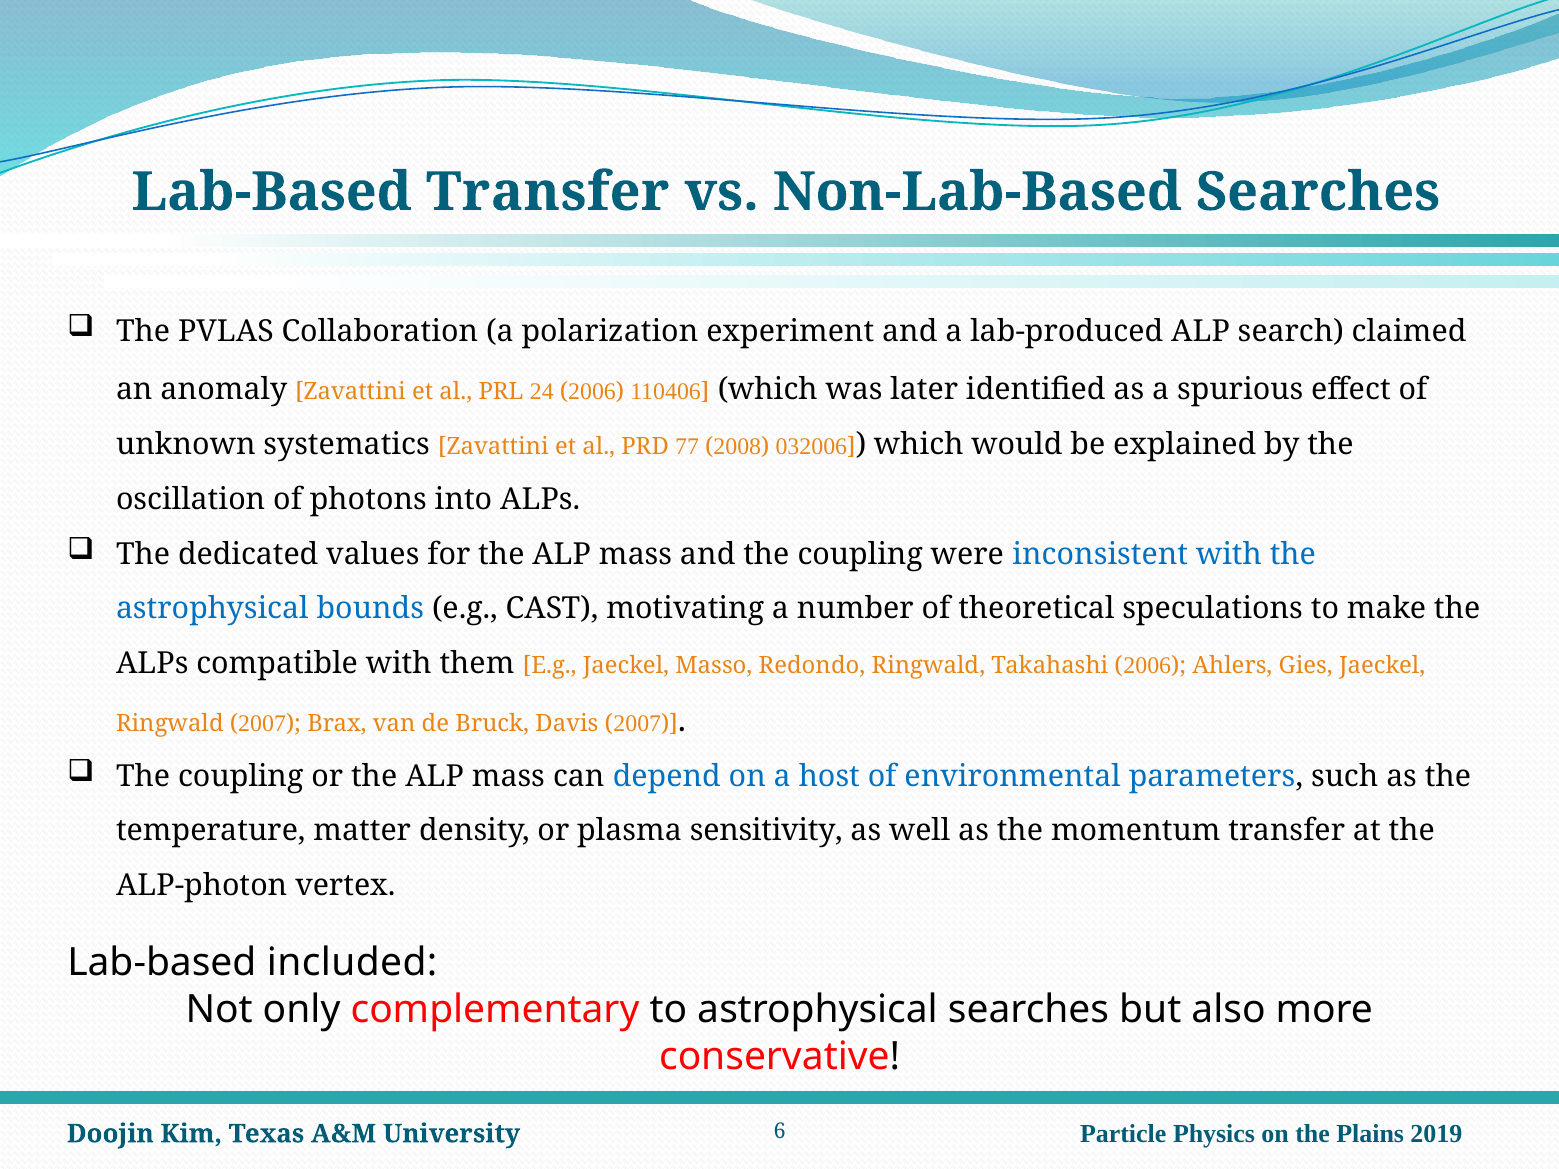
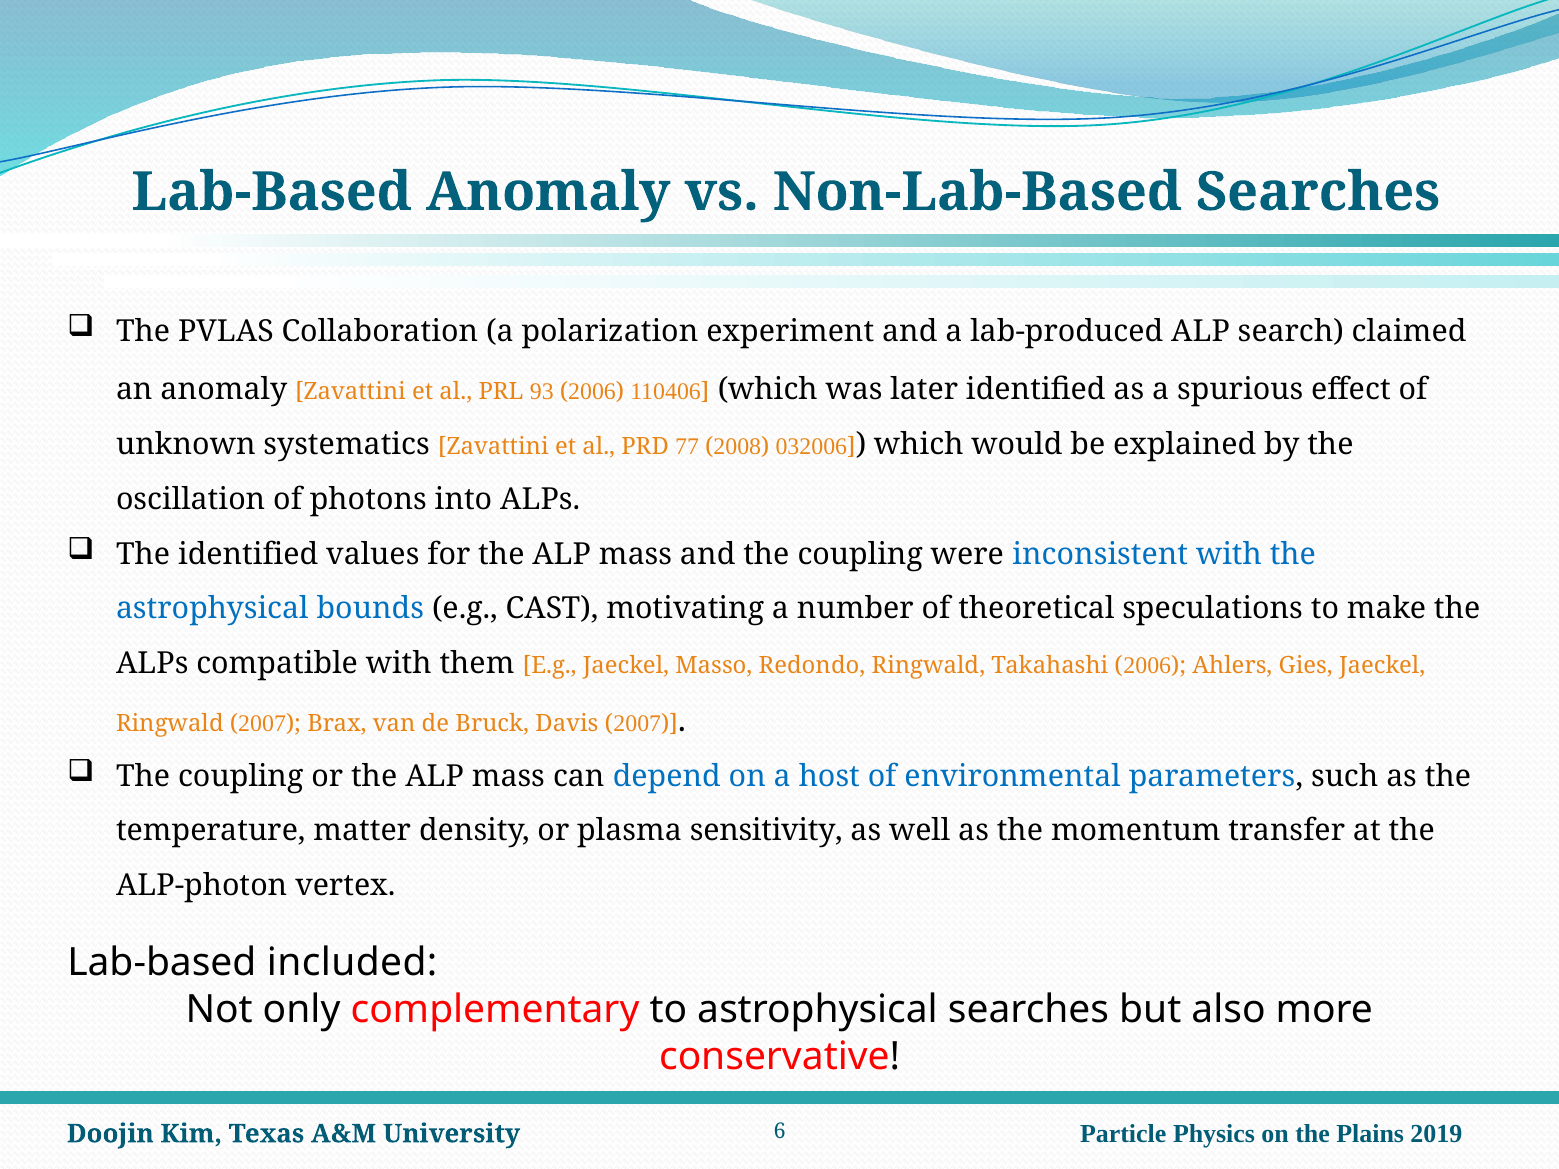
Lab-Based Transfer: Transfer -> Anomaly (548, 192)
24: 24 -> 93 (542, 392)
The dedicated: dedicated -> identified (248, 554)
